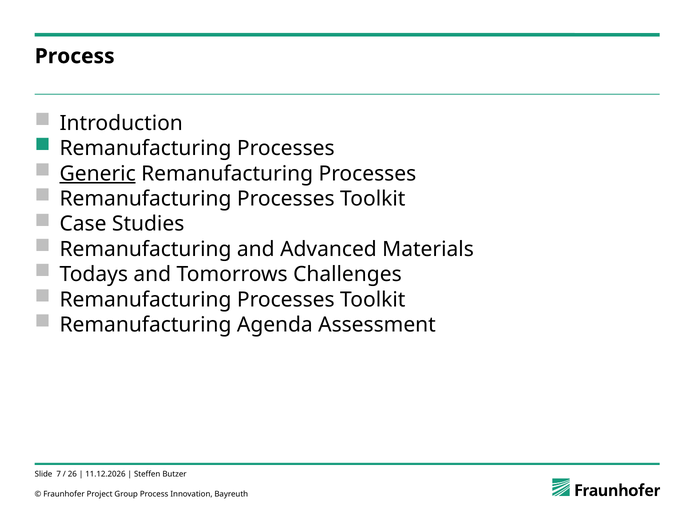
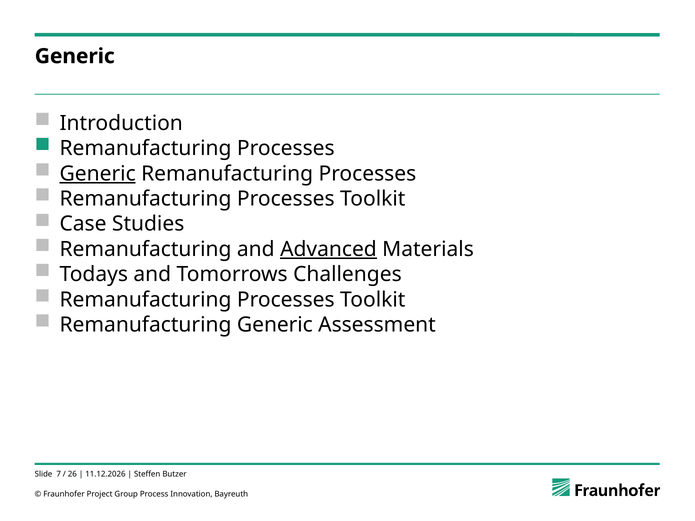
Process: Process -> Generic (75, 56)
Advanced underline: none -> present (328, 249)
Remanufacturing Agenda: Agenda -> Generic (275, 325)
